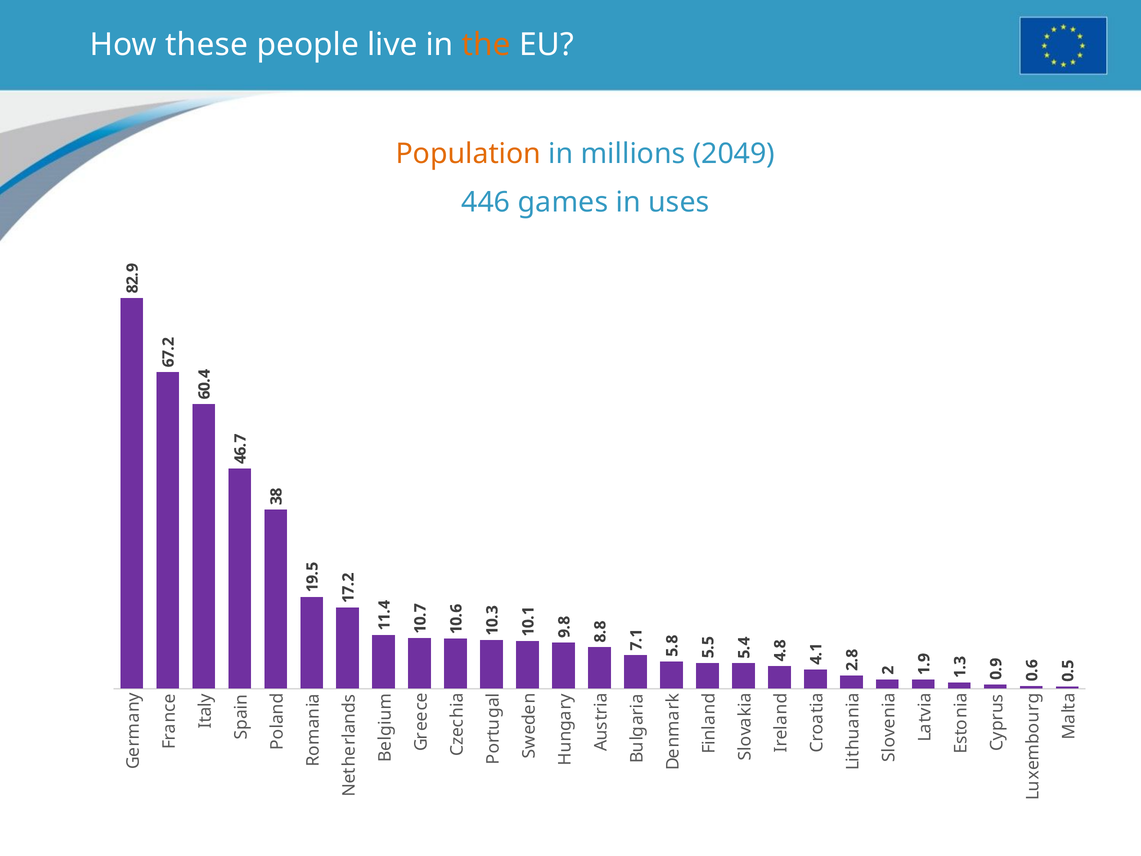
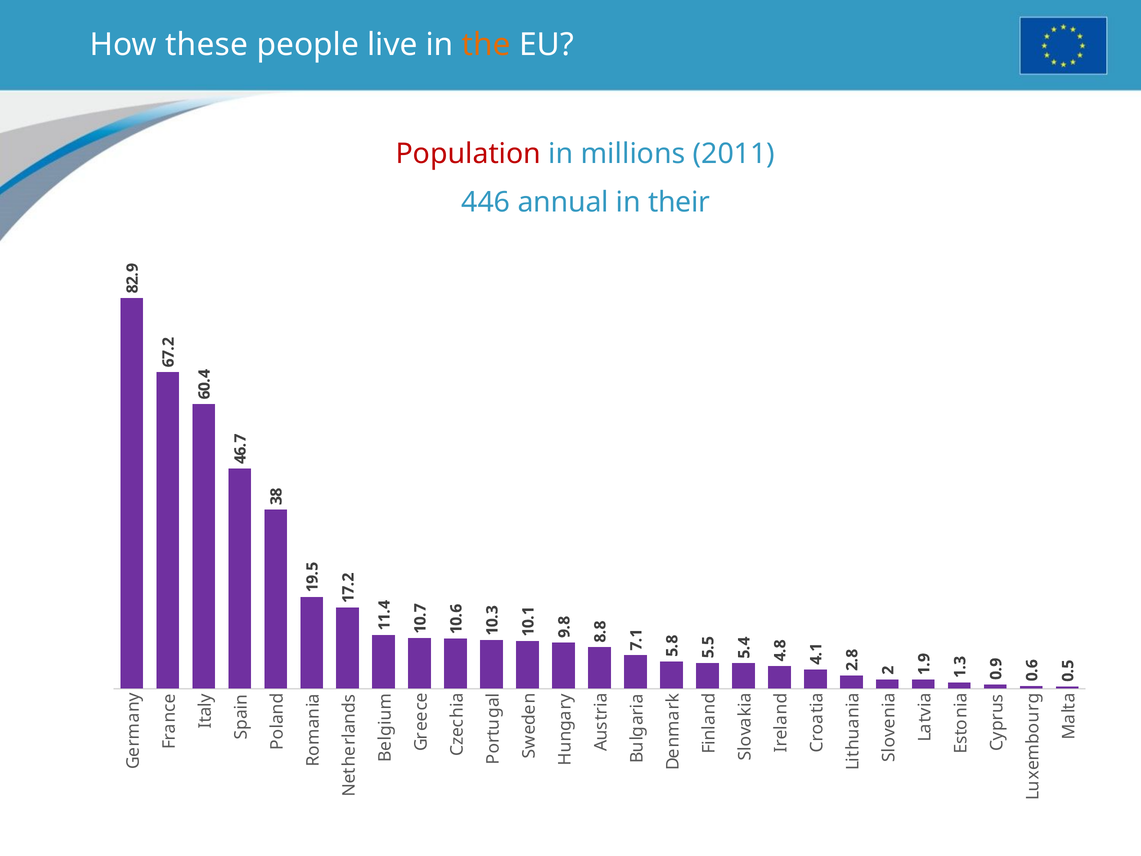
Population colour: orange -> red (468, 154)
2049: 2049 -> 2011 (734, 154)
games: games -> annual (563, 202)
uses: uses -> their (679, 202)
